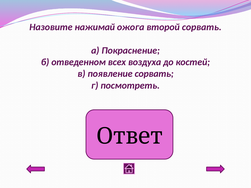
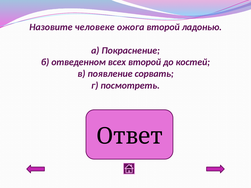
нажимай: нажимай -> человеке (95, 27)
второй сорвать: сорвать -> ладонью (202, 27)
всех воздуха: воздуха -> второй (145, 62)
